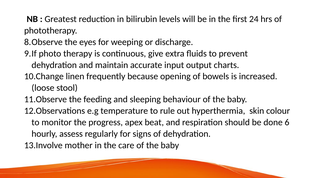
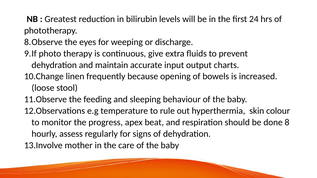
6: 6 -> 8 (287, 122)
